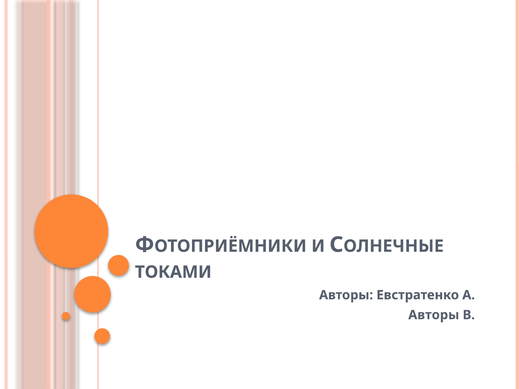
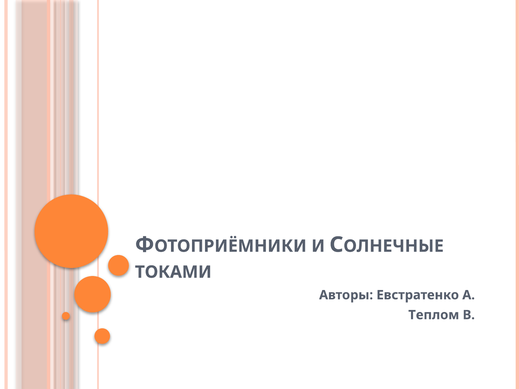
Авторы: Авторы -> Теплом (434, 315)
